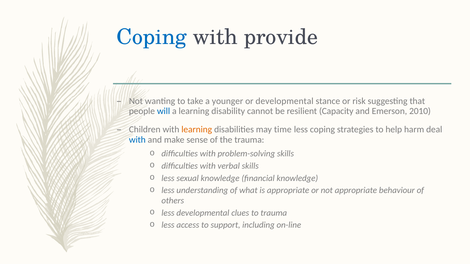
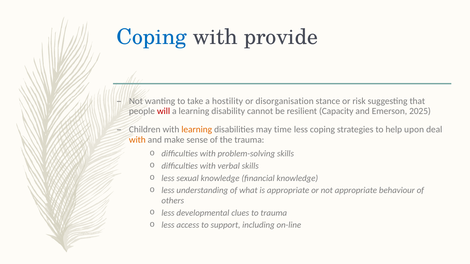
younger: younger -> hostility (228, 101)
or developmental: developmental -> disorganisation (285, 101)
will colour: blue -> red (164, 111)
2010: 2010 -> 2025 (420, 111)
harm: harm -> upon (414, 130)
with colour: blue -> orange (137, 140)
